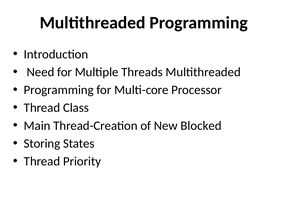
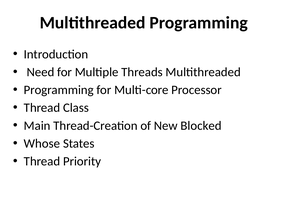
Storing: Storing -> Whose (42, 144)
